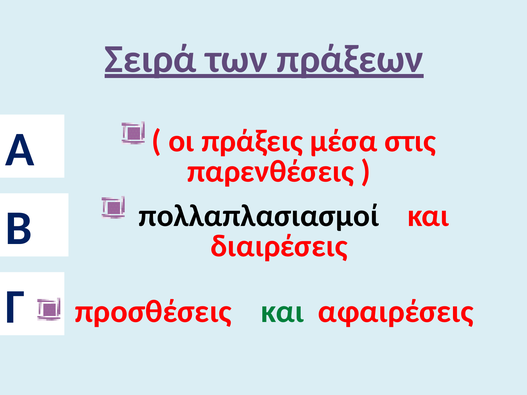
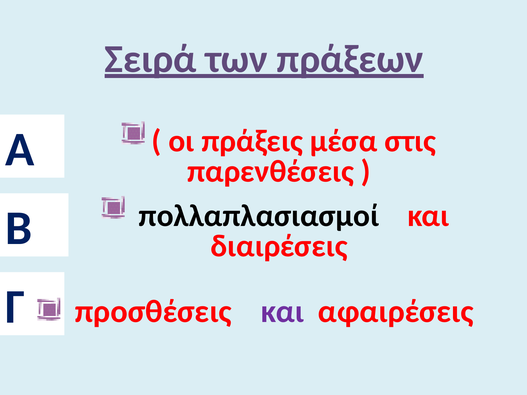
και colour: green -> purple (282, 312)
